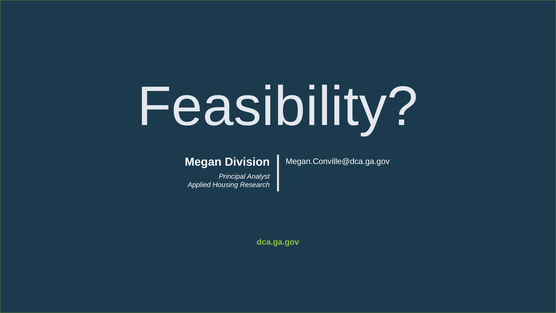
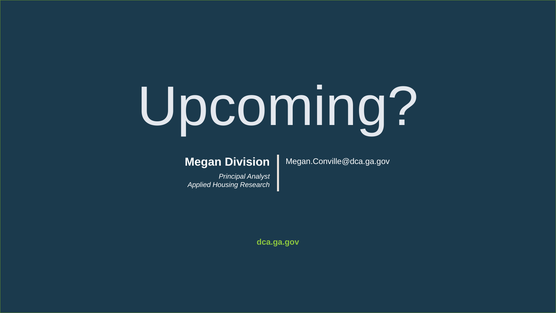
Feasibility: Feasibility -> Upcoming (278, 107)
